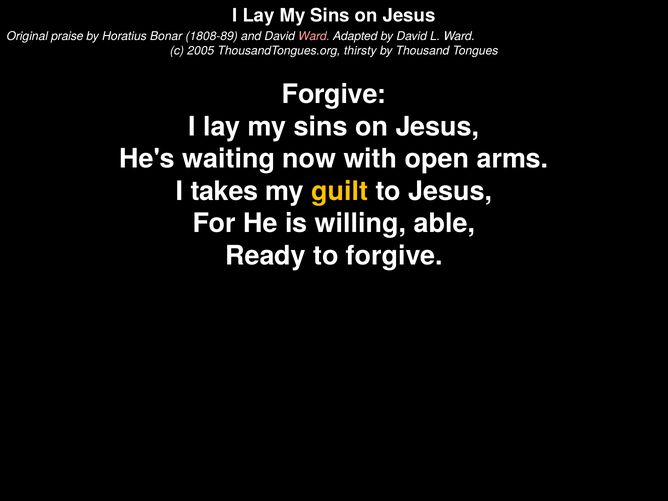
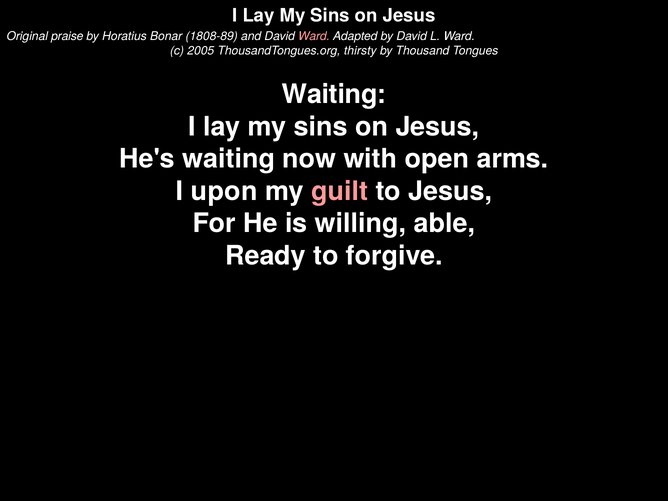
Forgive: Forgive -> Waiting (334, 94)
takes: takes -> upon (224, 191)
guilt colour: yellow -> pink (340, 191)
